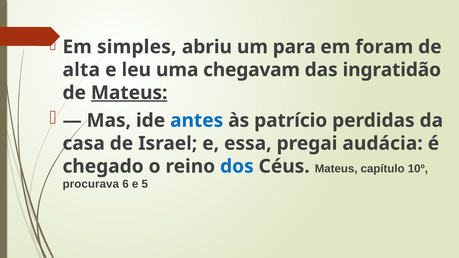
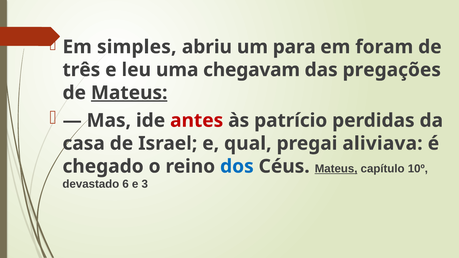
alta: alta -> três (81, 70)
ingratidão: ingratidão -> pregações (392, 70)
antes colour: blue -> red (197, 121)
essa: essa -> qual (248, 144)
audácia: audácia -> aliviava (382, 144)
Mateus underline: none -> present (336, 169)
procurava: procurava -> devastado (91, 184)
5: 5 -> 3 (145, 184)
